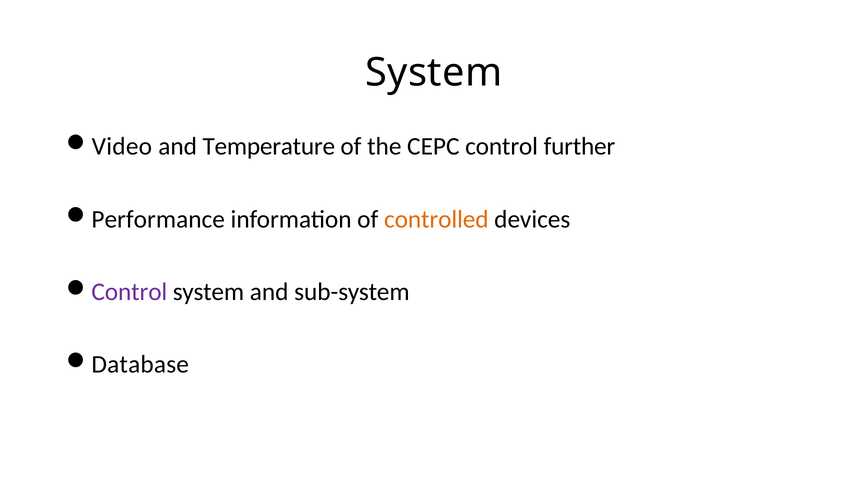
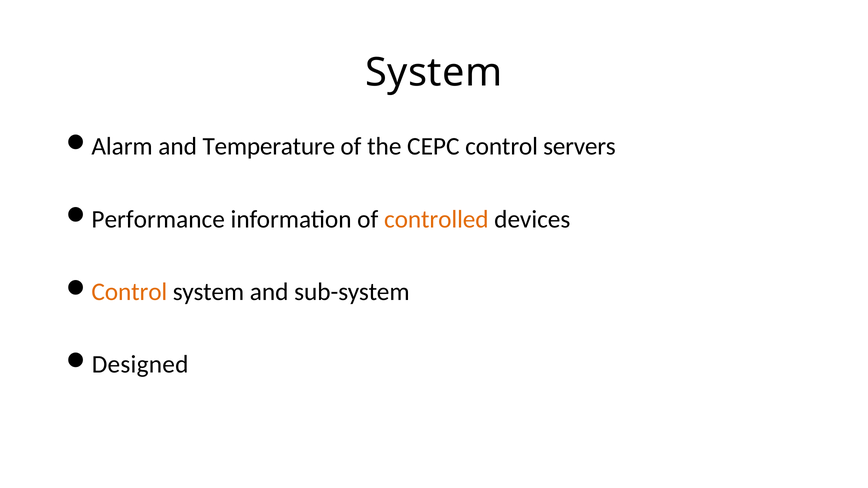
Video: Video -> Alarm (122, 147)
further: further -> servers (579, 147)
Control colour: purple -> orange (129, 292)
Database: Database -> Designed (140, 365)
